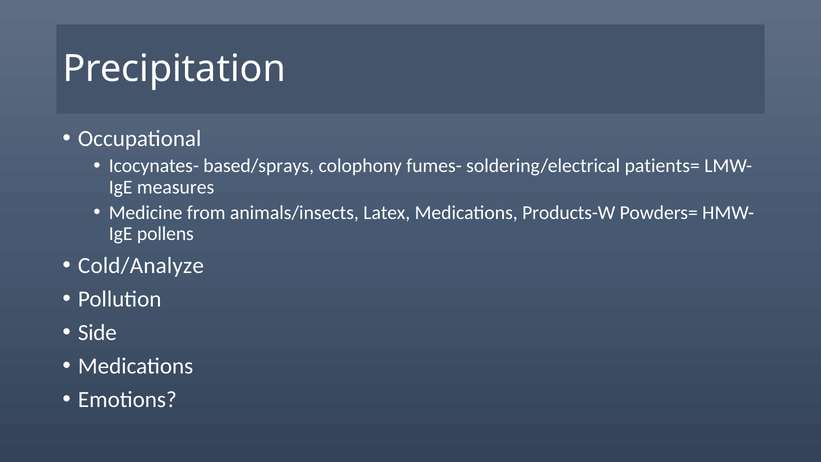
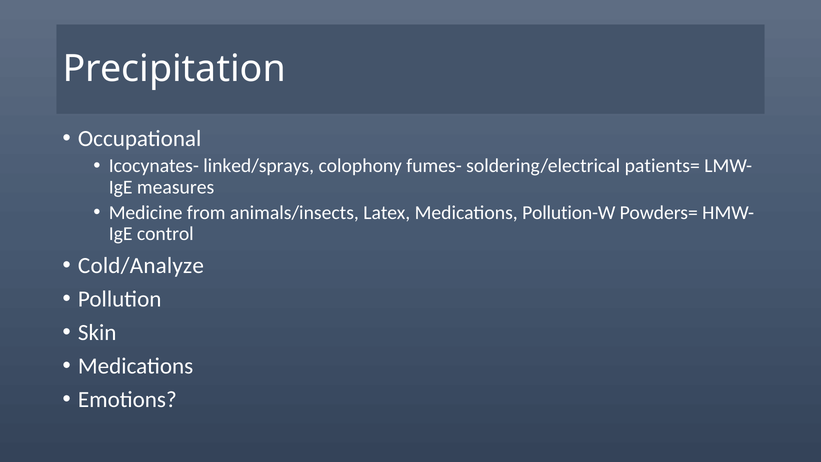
based/sprays: based/sprays -> linked/sprays (259, 166)
Products-W: Products-W -> Pollution-W (569, 212)
pollens: pollens -> control (165, 234)
Side: Side -> Skin (97, 332)
